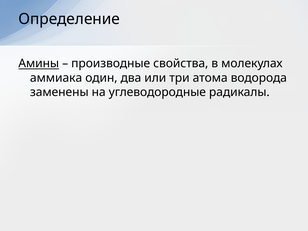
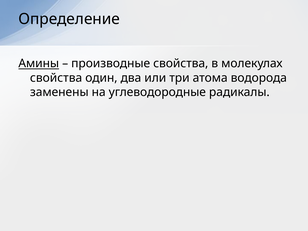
аммиака: аммиака -> свойства (56, 78)
